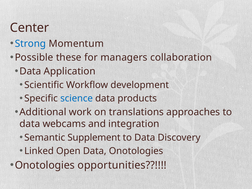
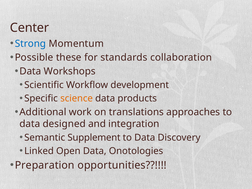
managers: managers -> standards (124, 57)
Application: Application -> Workshops (70, 71)
science colour: blue -> orange (77, 98)
webcams: webcams -> designed (64, 124)
Onotologies: Onotologies -> Preparation (45, 165)
